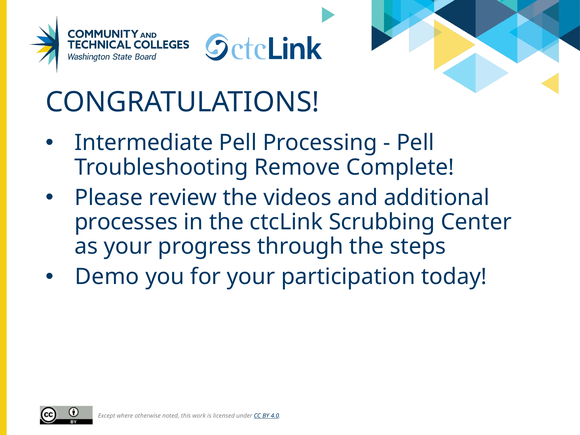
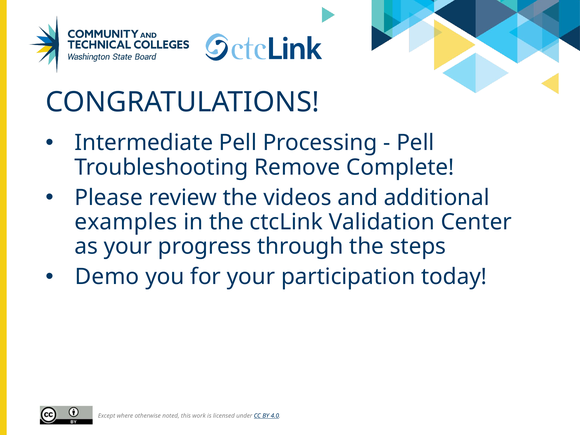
processes: processes -> examples (126, 222)
Scrubbing: Scrubbing -> Validation (382, 222)
